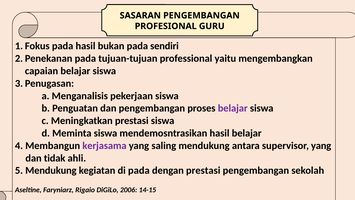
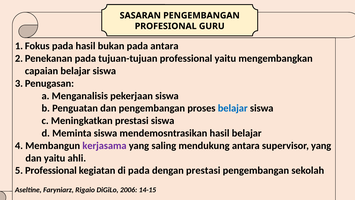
pada sendiri: sendiri -> antara (164, 46)
belajar colour: purple -> blue (233, 108)
dan tidak: tidak -> yaitu (55, 158)
5 Mendukung: Mendukung -> Professional (51, 170)
